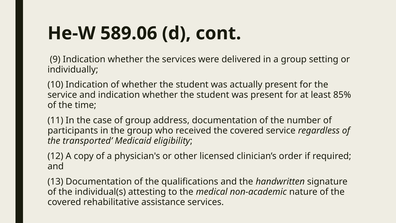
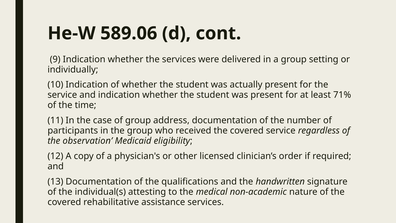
85%: 85% -> 71% (342, 95)
transported: transported -> observation (88, 141)
